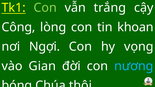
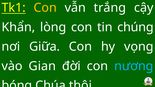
Con colour: light green -> yellow (45, 8)
Công: Công -> Khẩn (18, 27)
khoan: khoan -> chúng (135, 27)
Ngợi: Ngợi -> Giữa (45, 47)
